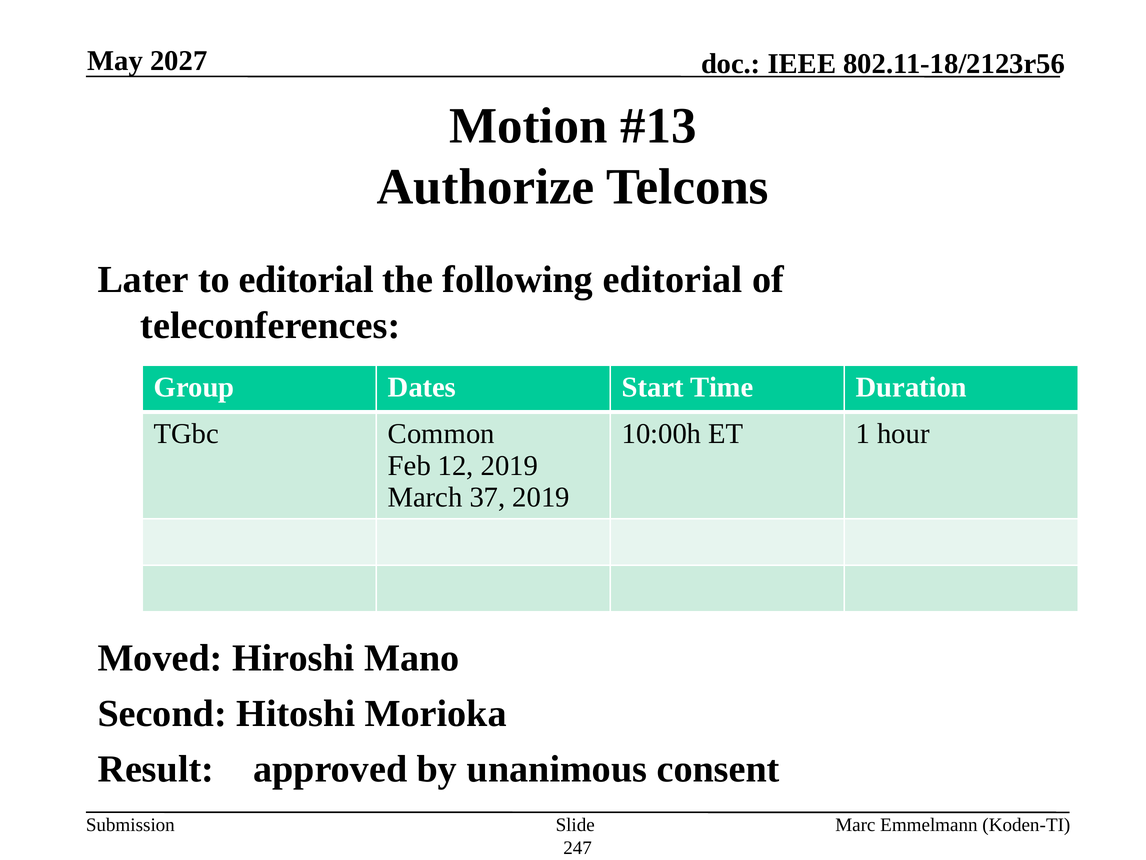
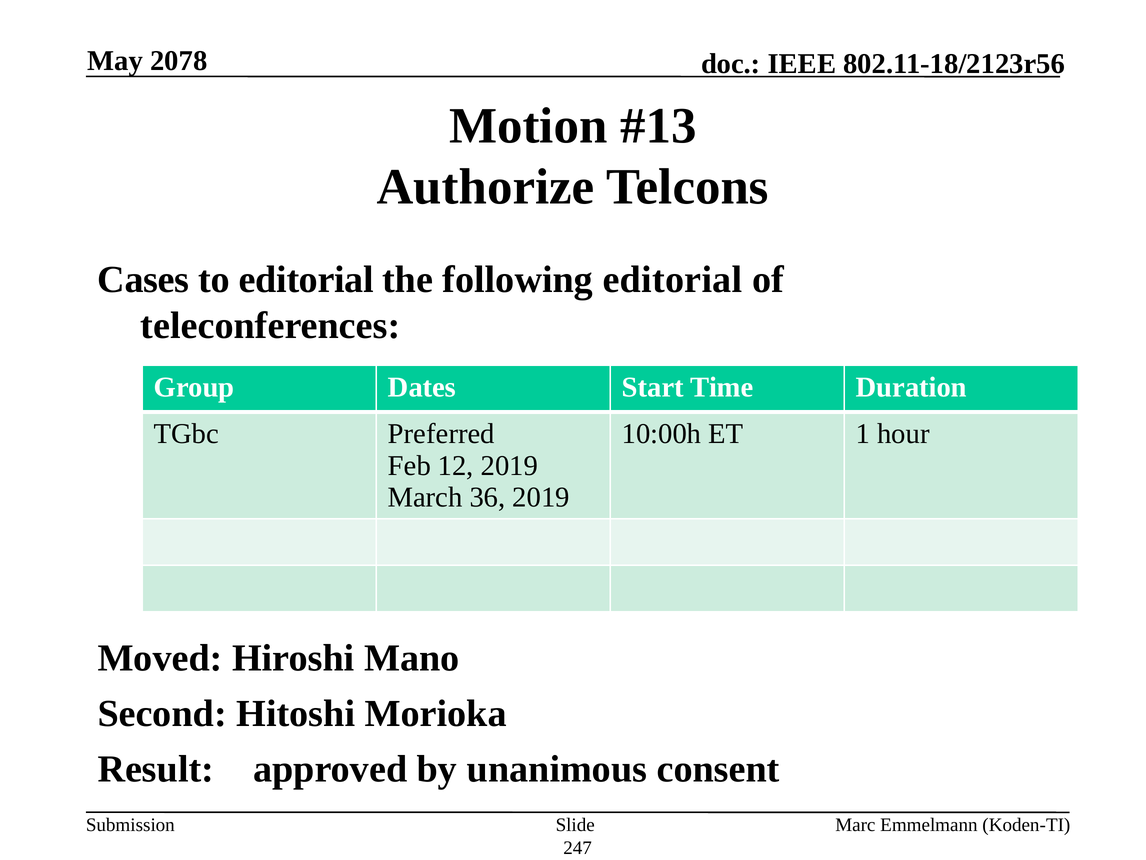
2027: 2027 -> 2078 (179, 61)
Later: Later -> Cases (143, 280)
Common: Common -> Preferred (441, 434)
37: 37 -> 36 (487, 497)
